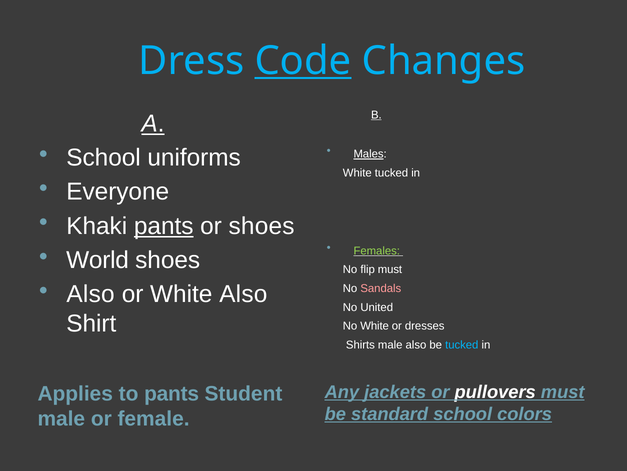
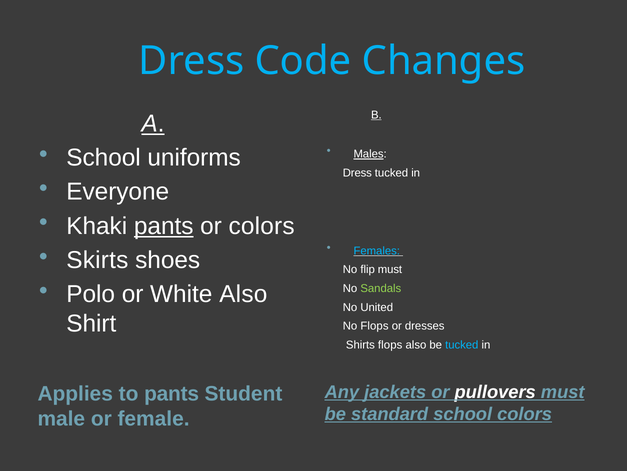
Code underline: present -> none (303, 61)
White: White -> Dress (357, 172)
or shoes: shoes -> colors (262, 226)
Females colour: light green -> light blue (377, 250)
World: World -> Skirts (97, 260)
Sandals colour: pink -> light green (381, 288)
Also: Also -> Polo (91, 294)
No White: White -> Flops (374, 326)
Shirts male: male -> flops (390, 344)
